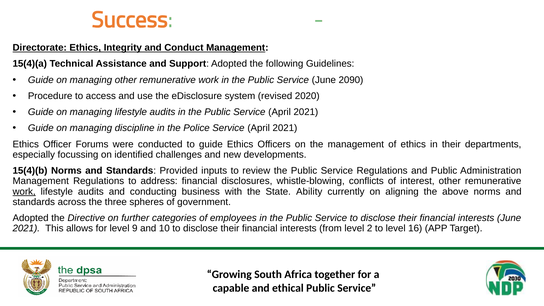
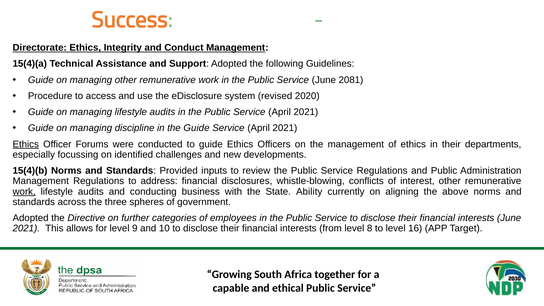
2090: 2090 -> 2081 (351, 80)
the Police: Police -> Guide (197, 128)
Ethics underline: none -> present (26, 144)
2: 2 -> 8 (370, 228)
